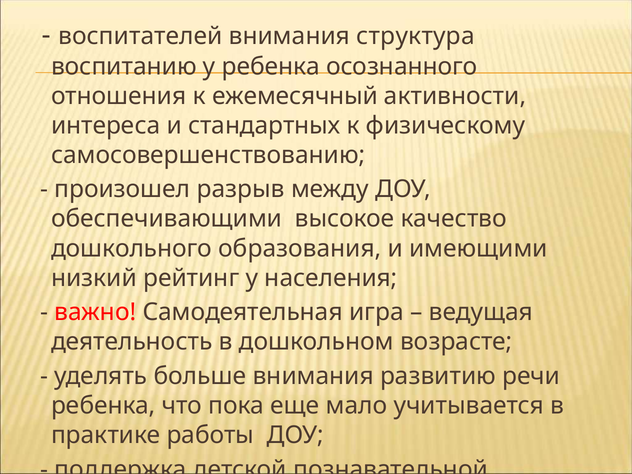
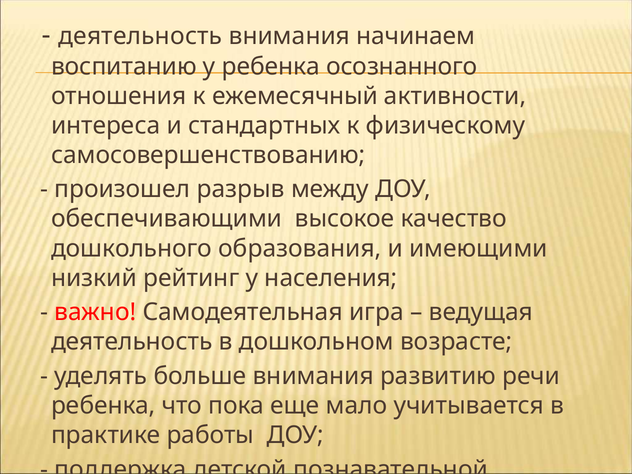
воспитателей: воспитателей -> деятельность (140, 36)
структура: структура -> начинаем (416, 36)
